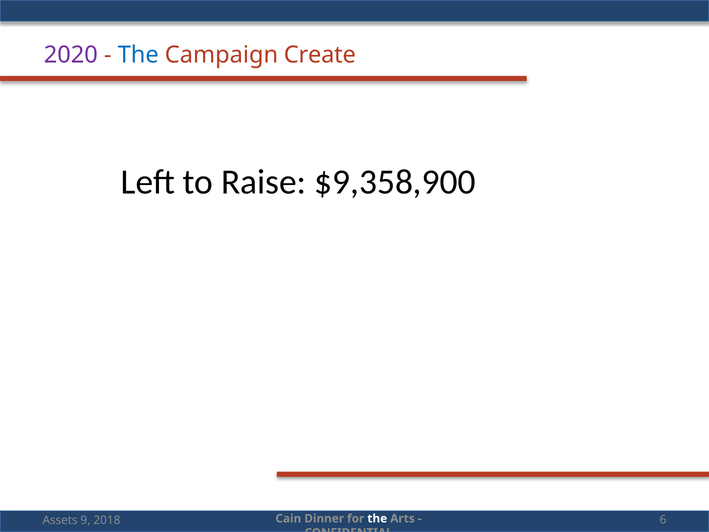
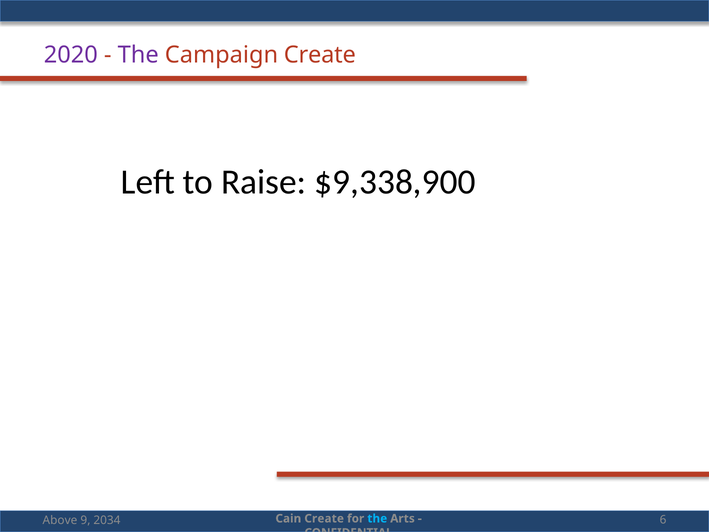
The colour: blue -> purple (138, 55)
$9,358,900: $9,358,900 -> $9,338,900 (395, 182)
Assets: Assets -> Above (60, 520)
2018: 2018 -> 2034 (107, 520)
Cain Dinner: Dinner -> Create (324, 518)
the colour: white -> light blue (377, 518)
